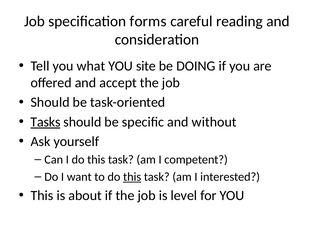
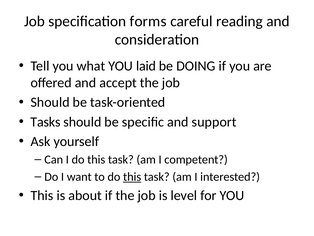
site: site -> laid (146, 66)
Tasks underline: present -> none (45, 122)
without: without -> support (214, 122)
